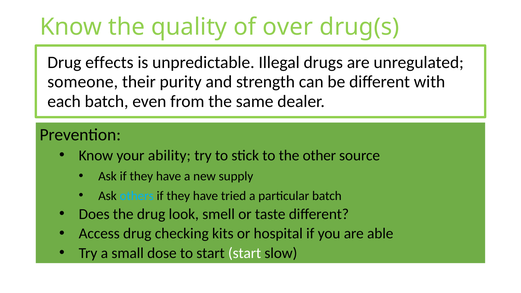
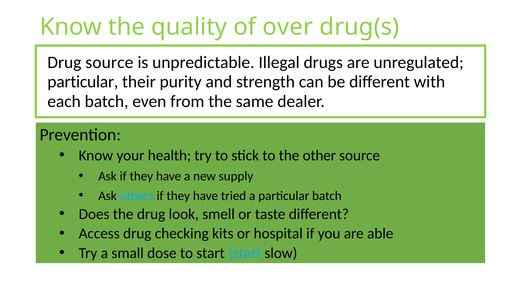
Drug effects: effects -> source (109, 62)
someone: someone -> particular (83, 82)
ability: ability -> health (169, 156)
start colour: white -> light blue (245, 253)
